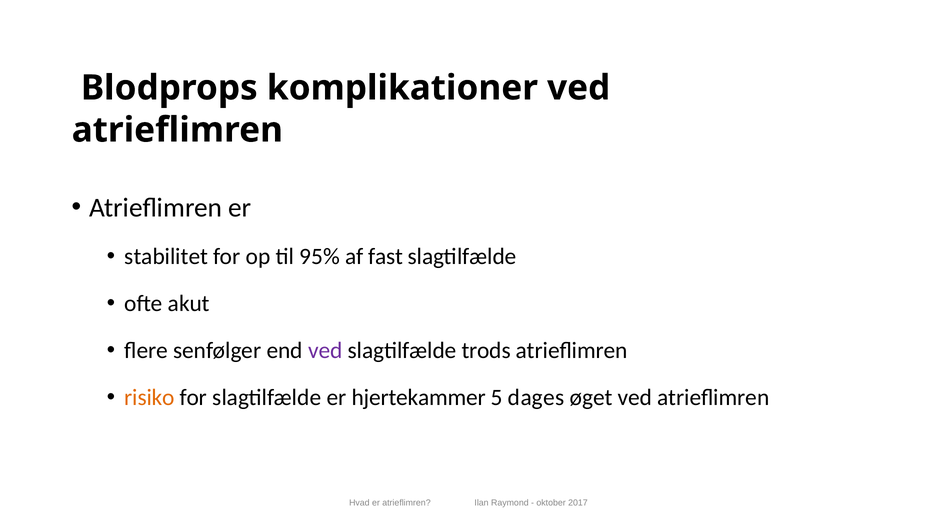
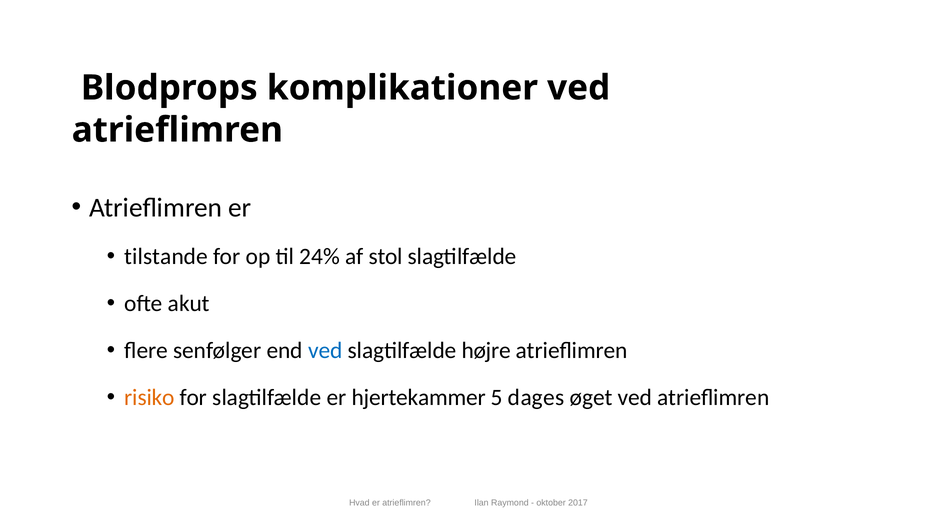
stabilitet: stabilitet -> tilstande (166, 257)
95%: 95% -> 24% (320, 257)
fast: fast -> stol (386, 257)
ved colour: purple -> blue (325, 351)
trods: trods -> højre (486, 351)
